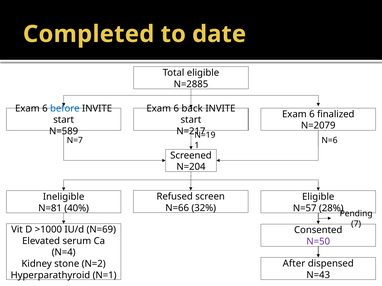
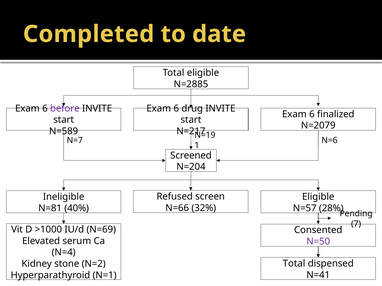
before colour: blue -> purple (65, 109)
back: back -> drug (192, 109)
After: After -> Total (294, 264)
N=43: N=43 -> N=41 (318, 275)
